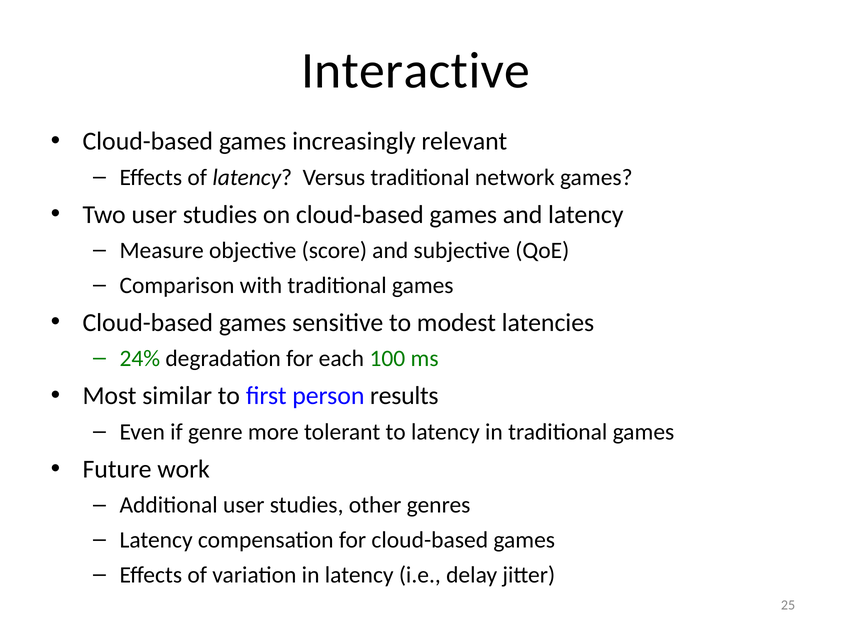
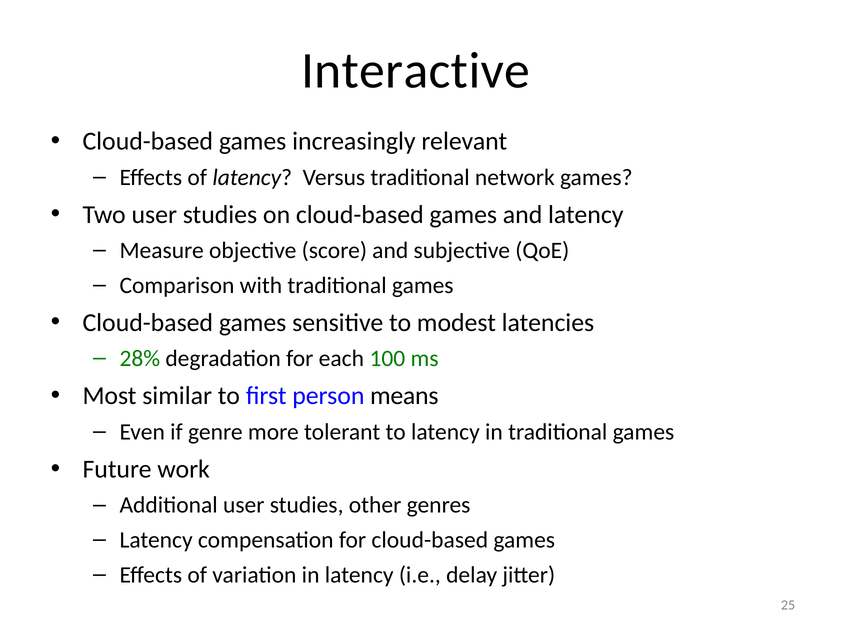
24%: 24% -> 28% (140, 359)
results: results -> means (404, 396)
